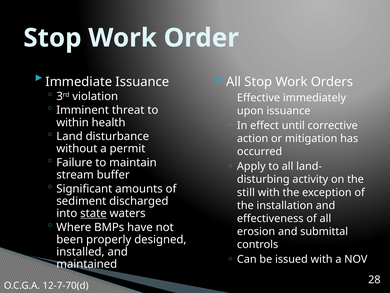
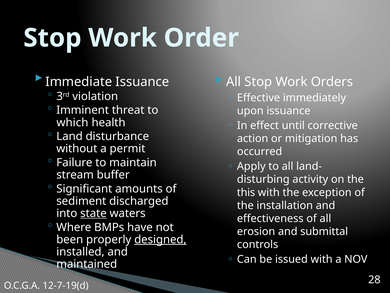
within: within -> which (72, 122)
still: still -> this (246, 192)
designed underline: none -> present (160, 239)
12-7-70(d: 12-7-70(d -> 12-7-19(d (66, 285)
